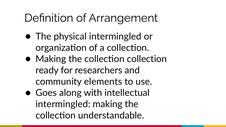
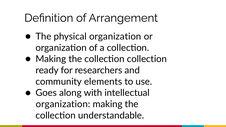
physical intermingled: intermingled -> organization (115, 36)
intermingled: intermingled -> organization (63, 104)
